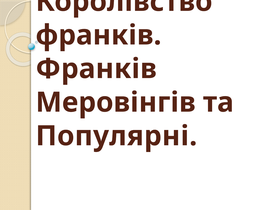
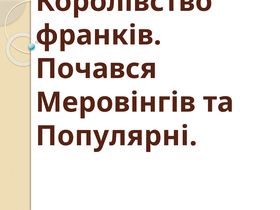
Франків: Франків -> Почався (96, 69)
